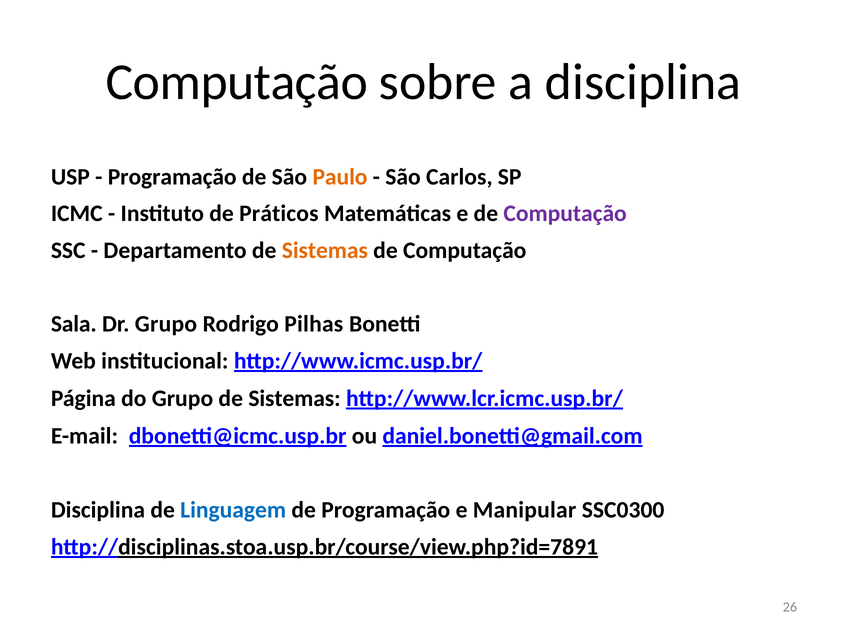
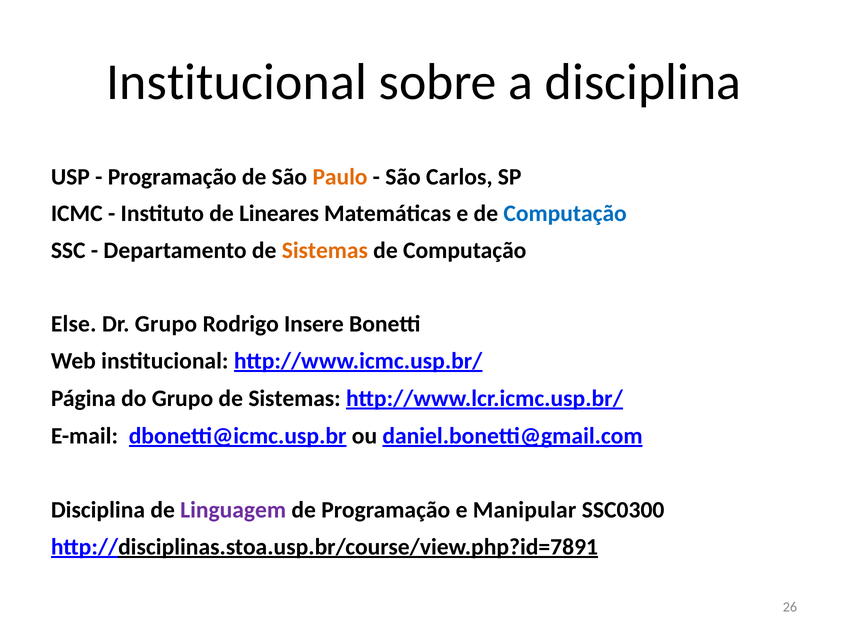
Computação: Computação -> Institucional (237, 82)
Práticos: Práticos -> Lineares (279, 214)
Computação colour: purple -> blue (565, 214)
Sala: Sala -> Else (74, 324)
Pilhas: Pilhas -> Insere (314, 324)
Linguagem colour: blue -> purple (233, 510)
